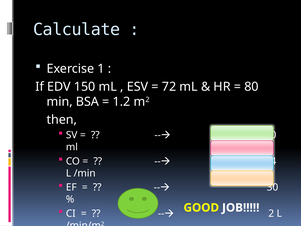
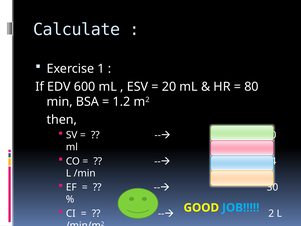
150: 150 -> 600 (85, 87)
72: 72 -> 20 (169, 87)
JOB colour: white -> light blue (241, 207)
